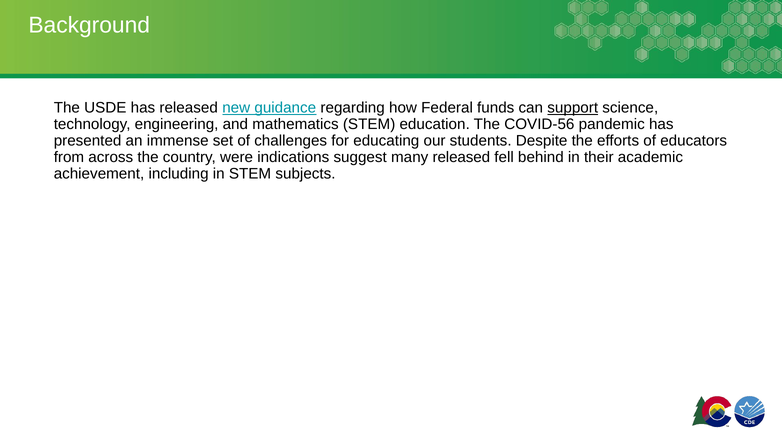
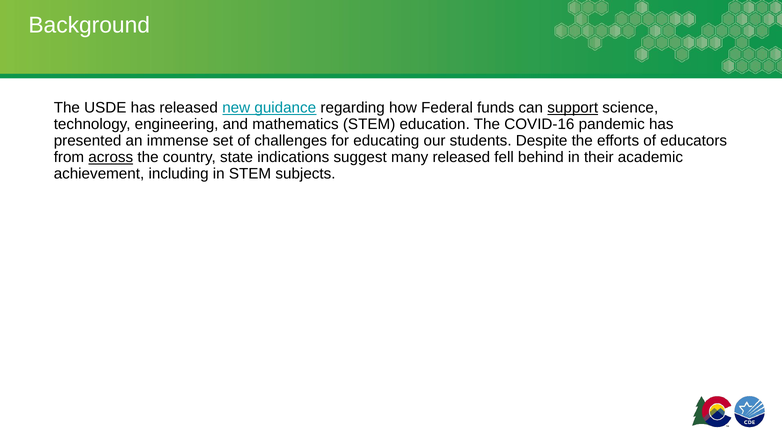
COVID-56: COVID-56 -> COVID-16 (539, 124)
across underline: none -> present (111, 157)
were: were -> state (237, 157)
